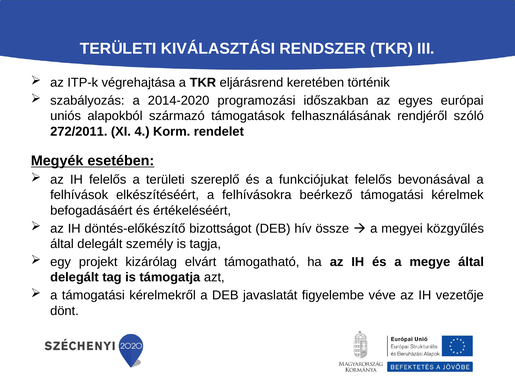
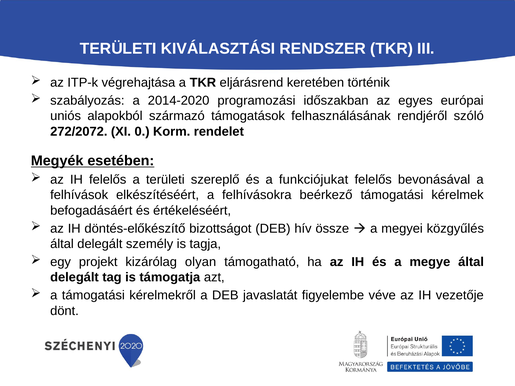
272/2011: 272/2011 -> 272/2072 (79, 132)
4: 4 -> 0 (142, 132)
elvárt: elvárt -> olyan (201, 262)
